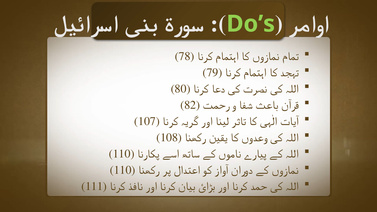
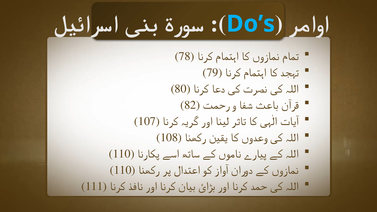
Do’s colour: light green -> light blue (251, 24)
